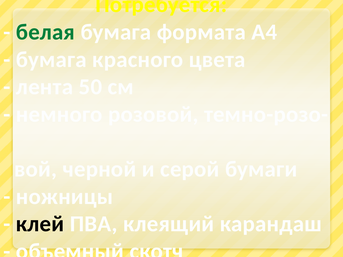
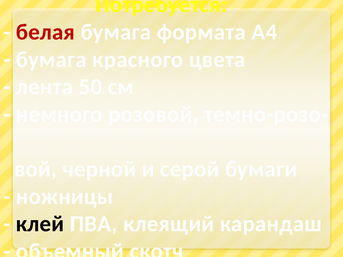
белая colour: green -> red (45, 32)
